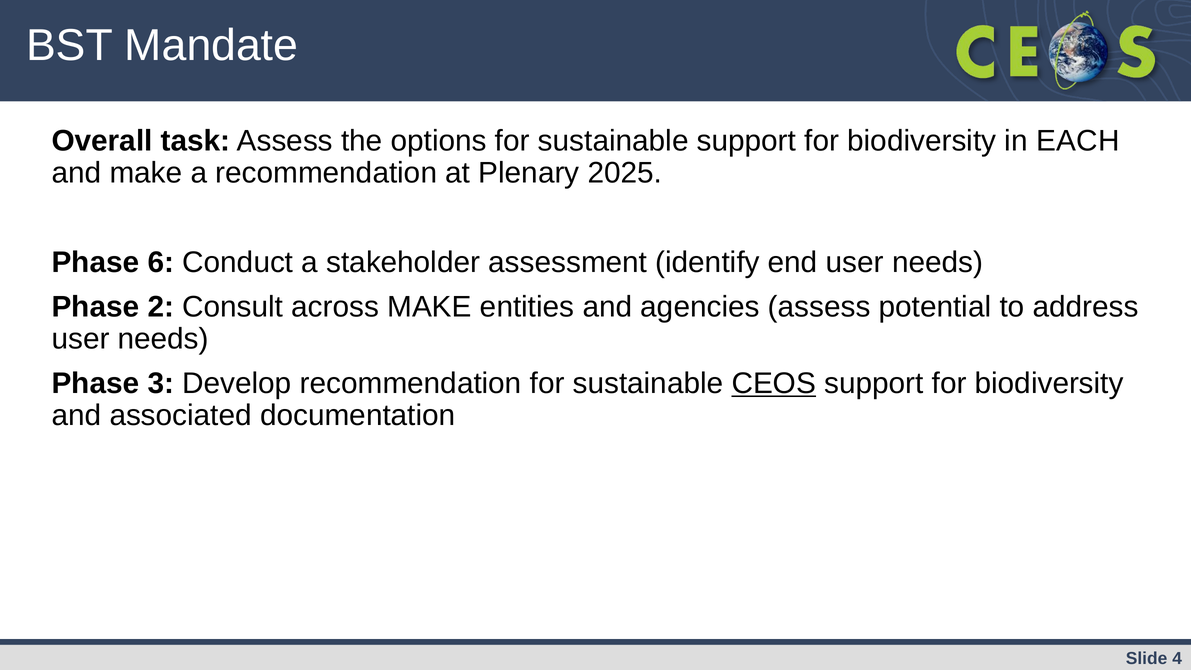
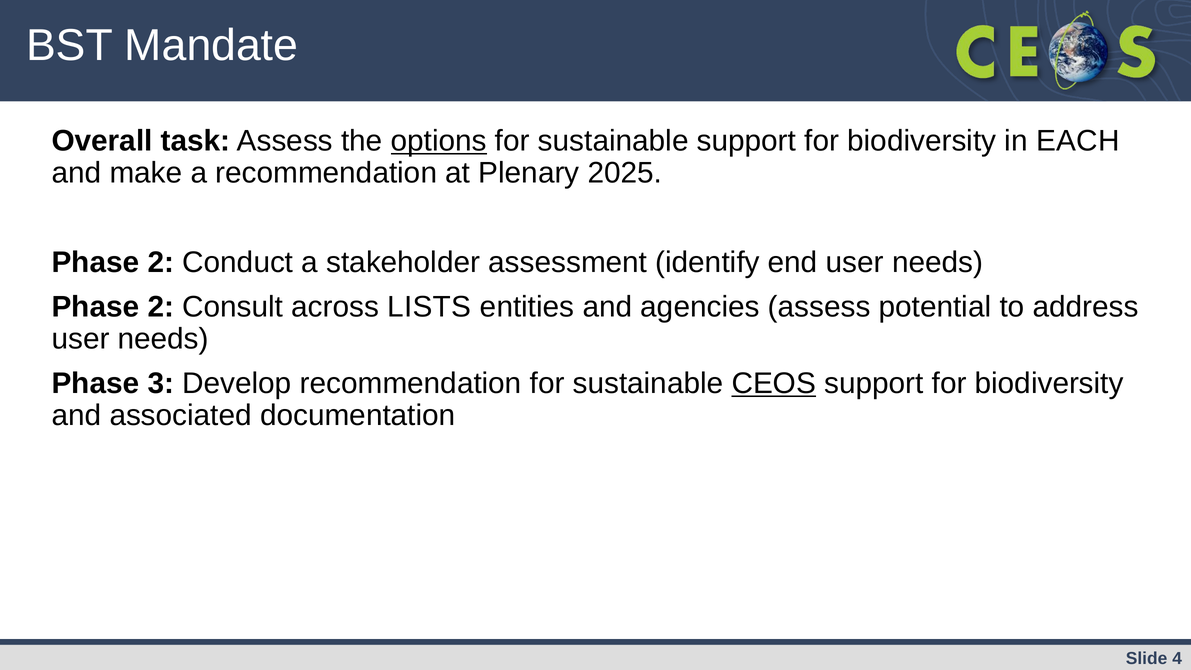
options underline: none -> present (439, 141)
6: 6 -> 2 (161, 262)
across MAKE: MAKE -> LISTS (429, 307)
